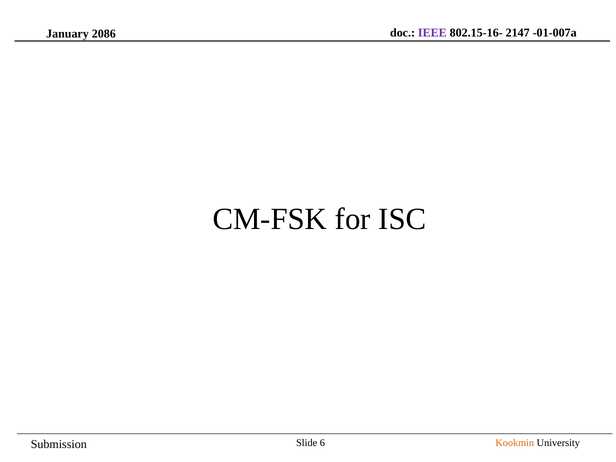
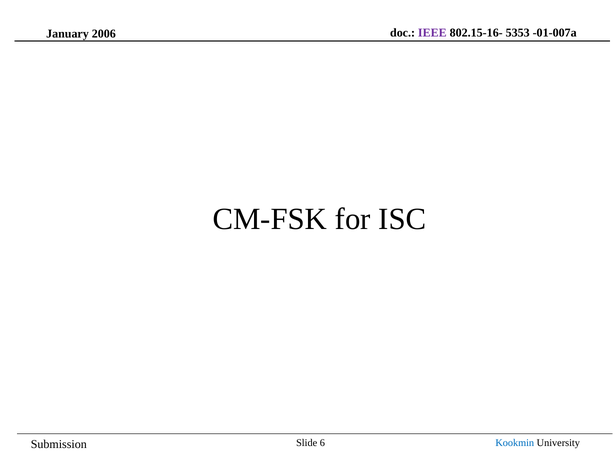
2147: 2147 -> 5353 (518, 33)
2086: 2086 -> 2006 (104, 34)
Kookmin colour: orange -> blue (515, 443)
